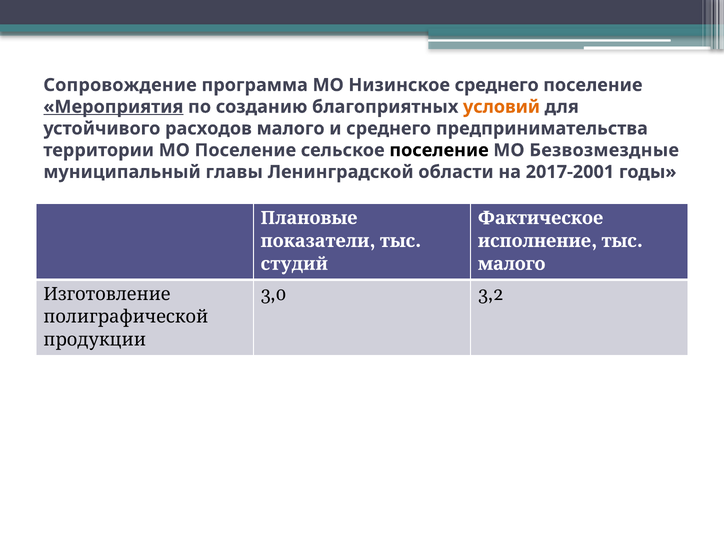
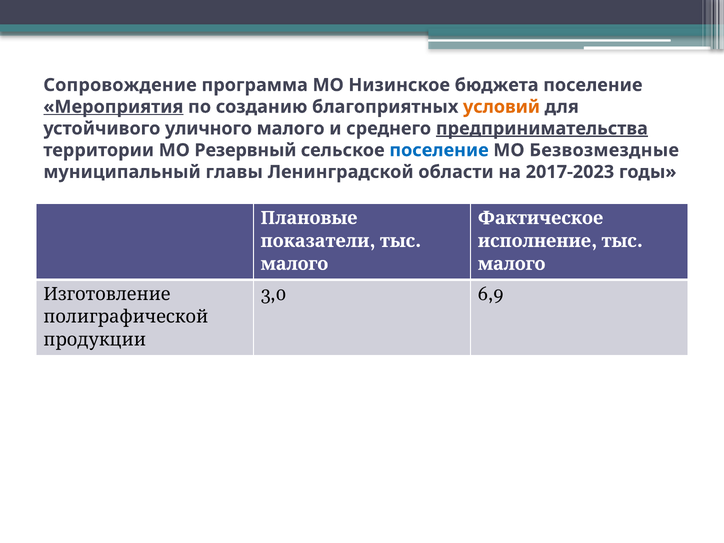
Низинское среднего: среднего -> бюджета (497, 85)
расходов: расходов -> уличного (209, 129)
предпринимательства underline: none -> present (542, 129)
МО Поселение: Поселение -> Резервный (245, 150)
поселение colour: black -> blue (439, 150)
2017-2001: 2017-2001 -> 2017-2023 (570, 172)
студий: студий -> малого (294, 264)
3,2: 3,2 -> 6,9 (491, 294)
